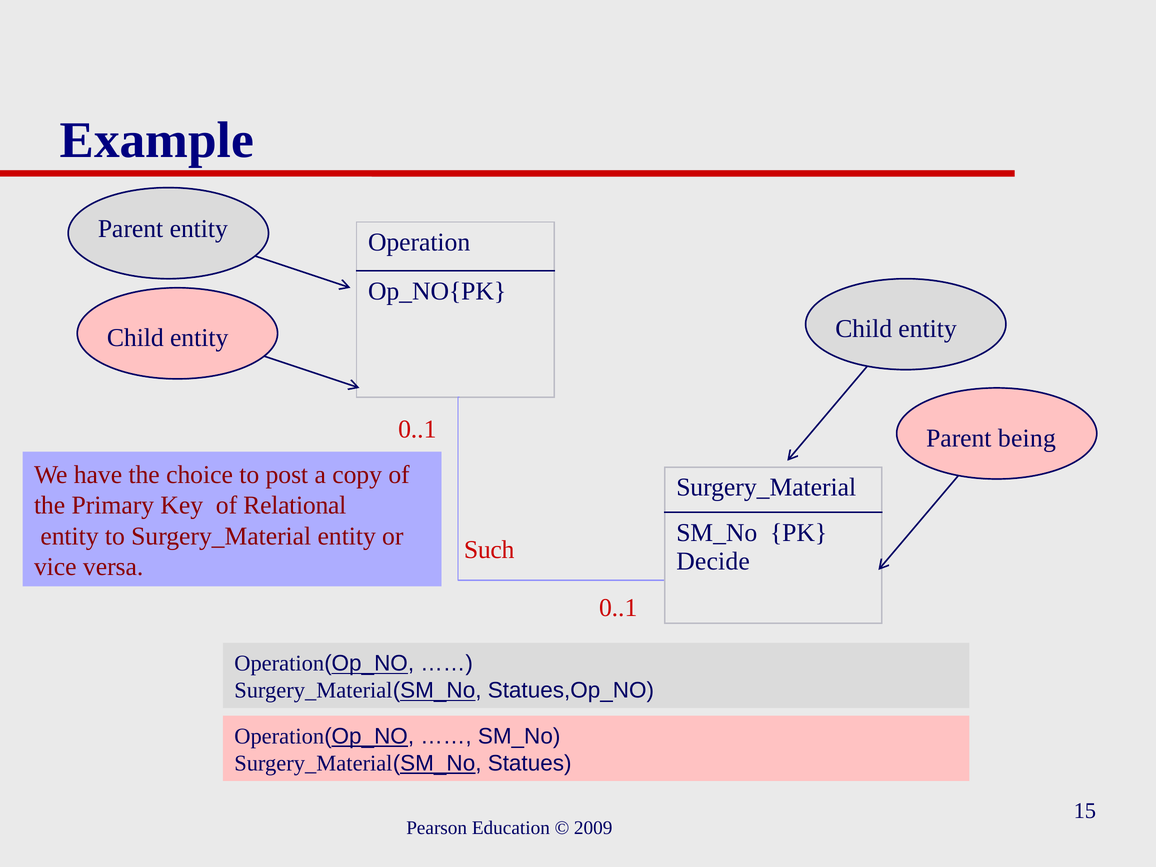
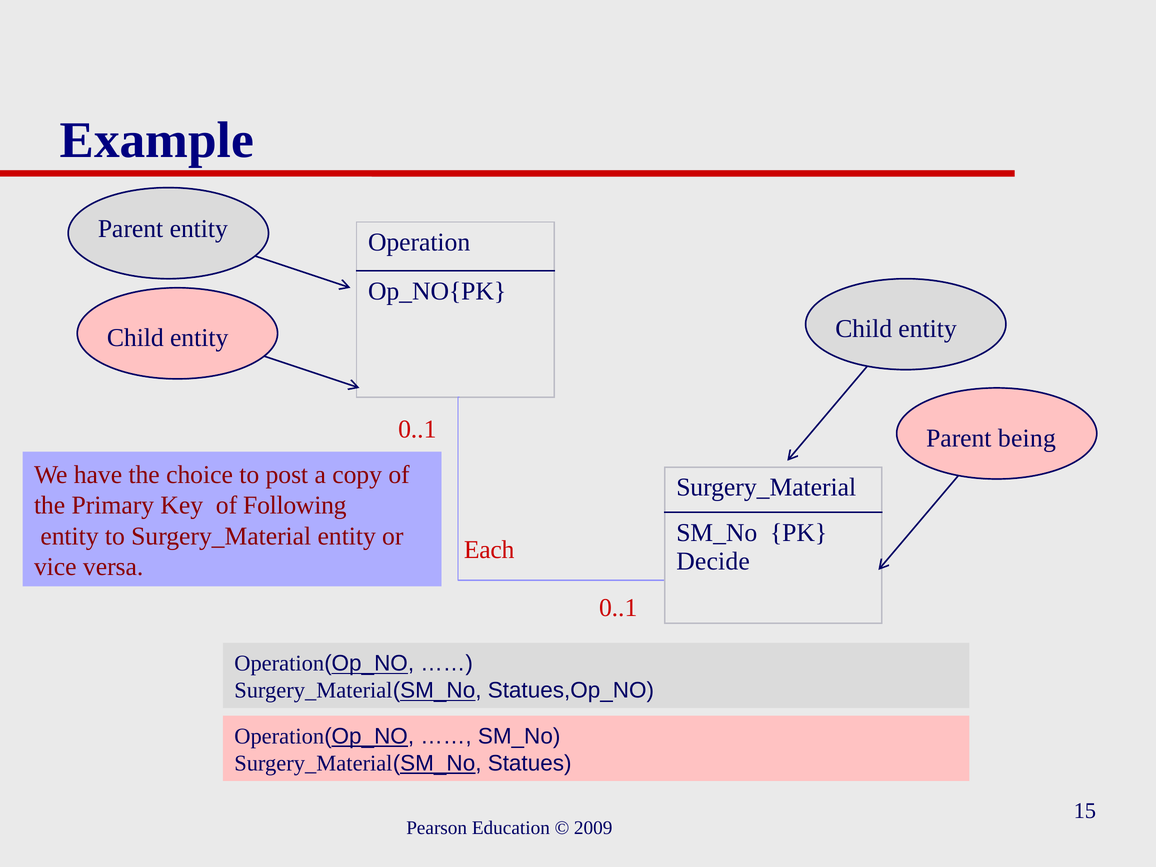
Relational: Relational -> Following (295, 505)
Such: Such -> Each (489, 550)
